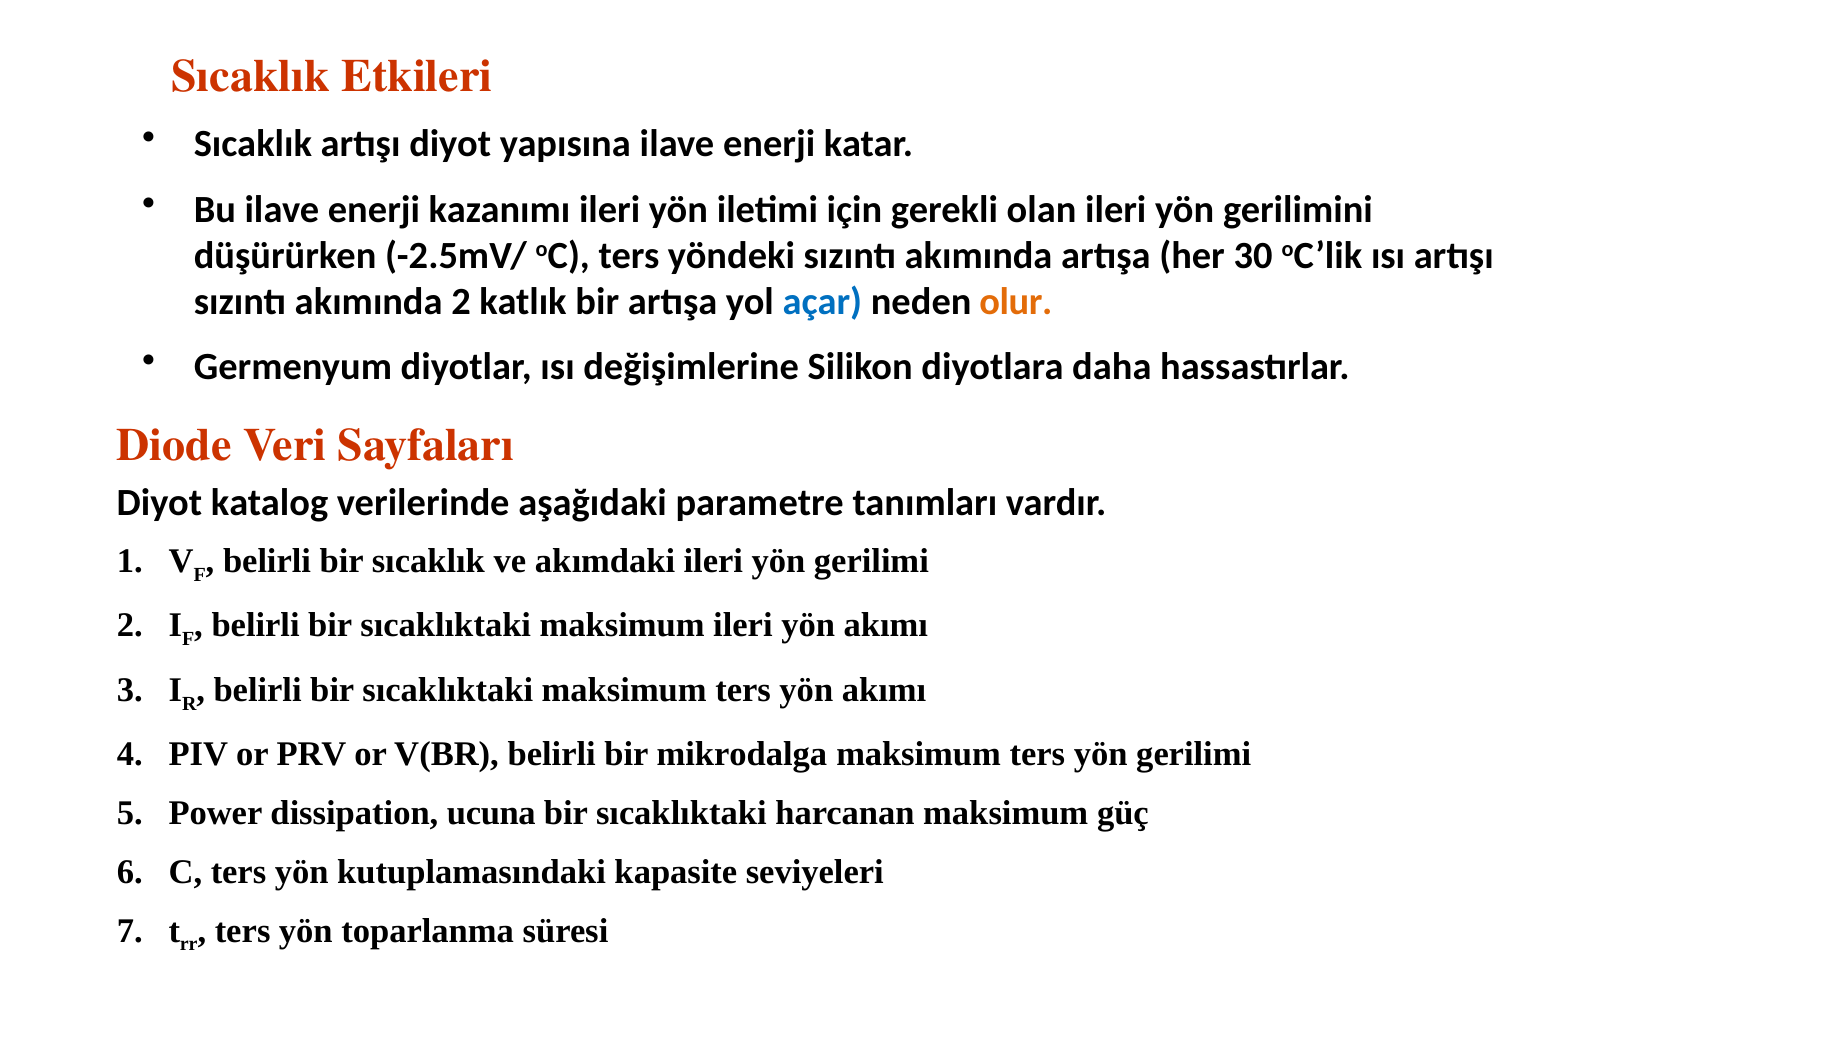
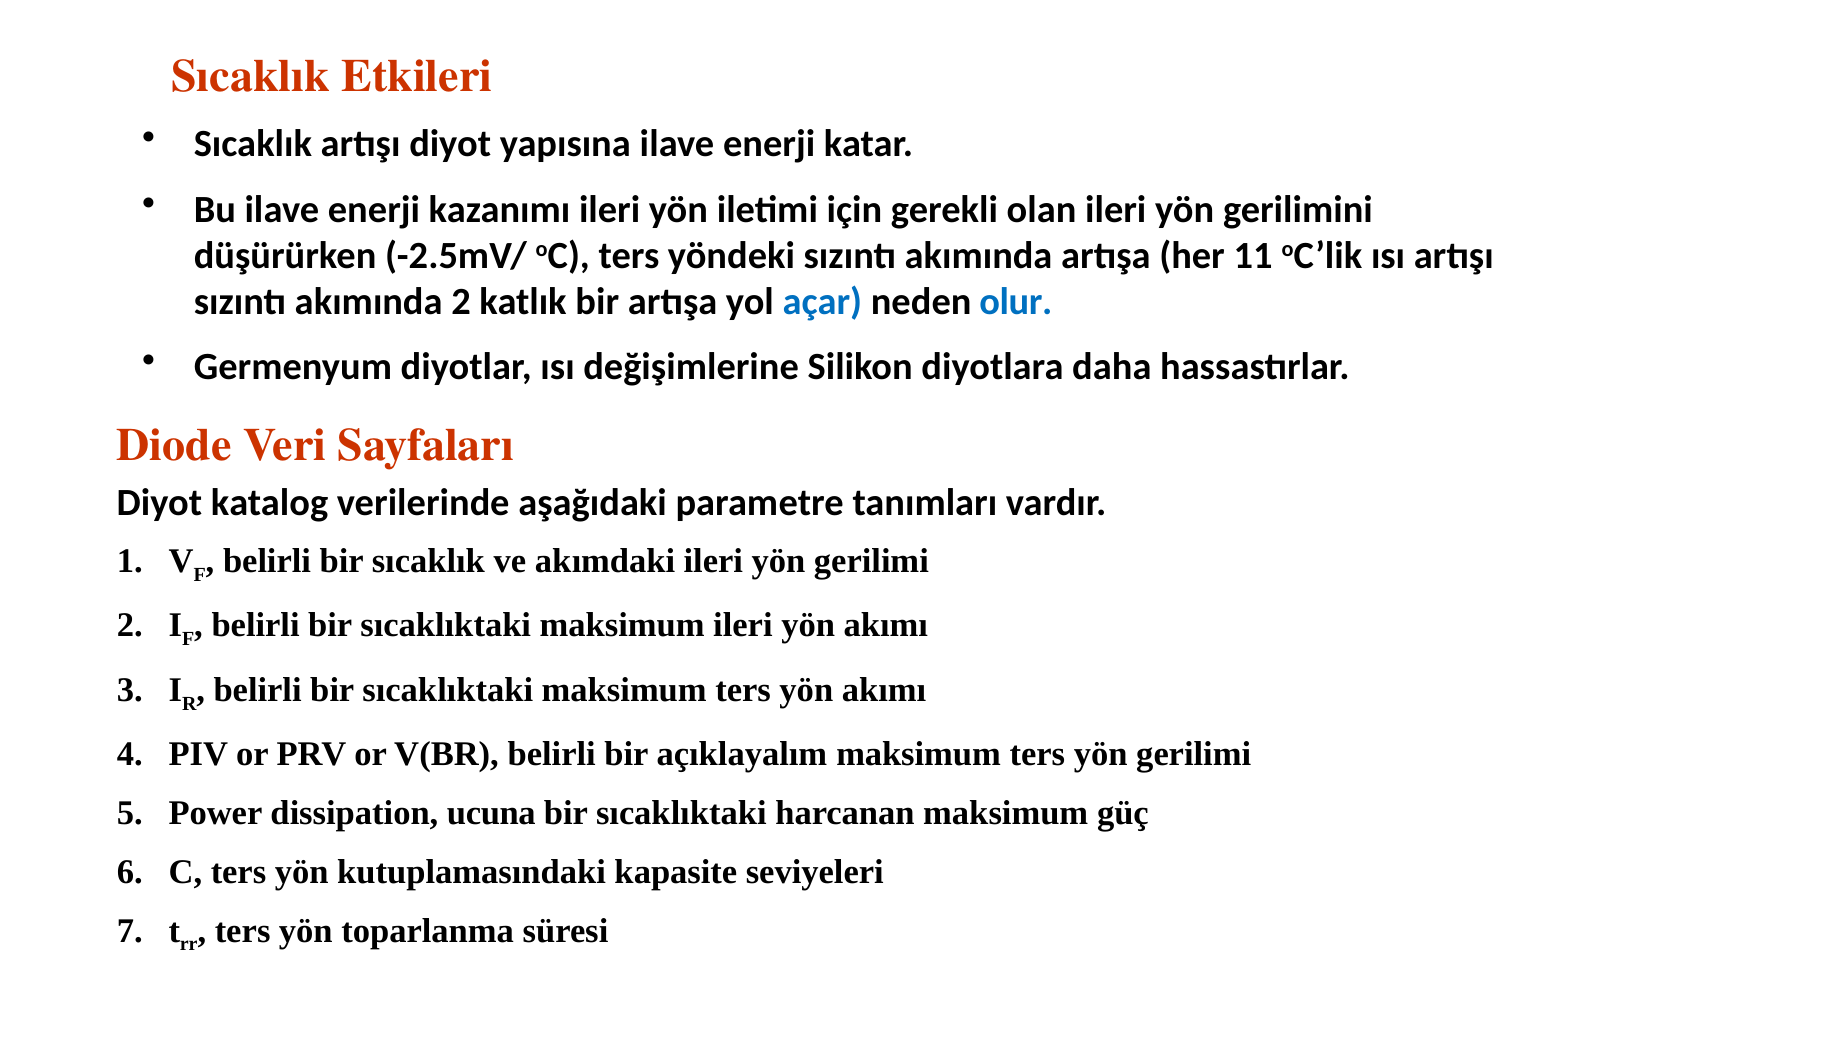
30: 30 -> 11 (1253, 256)
olur colour: orange -> blue (1016, 302)
mikrodalga: mikrodalga -> açıklayalım (742, 754)
